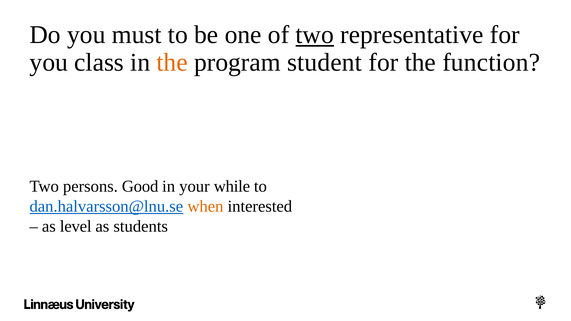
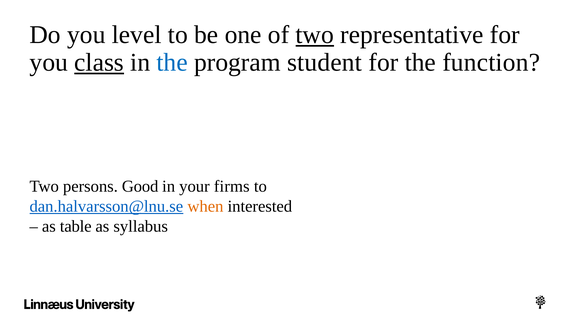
must: must -> level (137, 35)
class underline: none -> present (99, 63)
the colour: orange -> blue (172, 63)
while: while -> firms (232, 186)
level: level -> table (76, 226)
students: students -> syllabus (141, 226)
